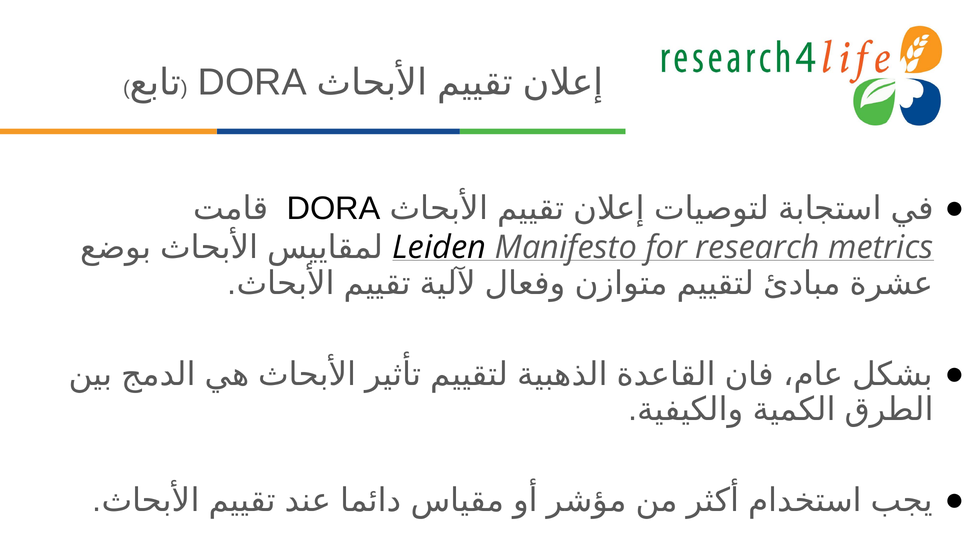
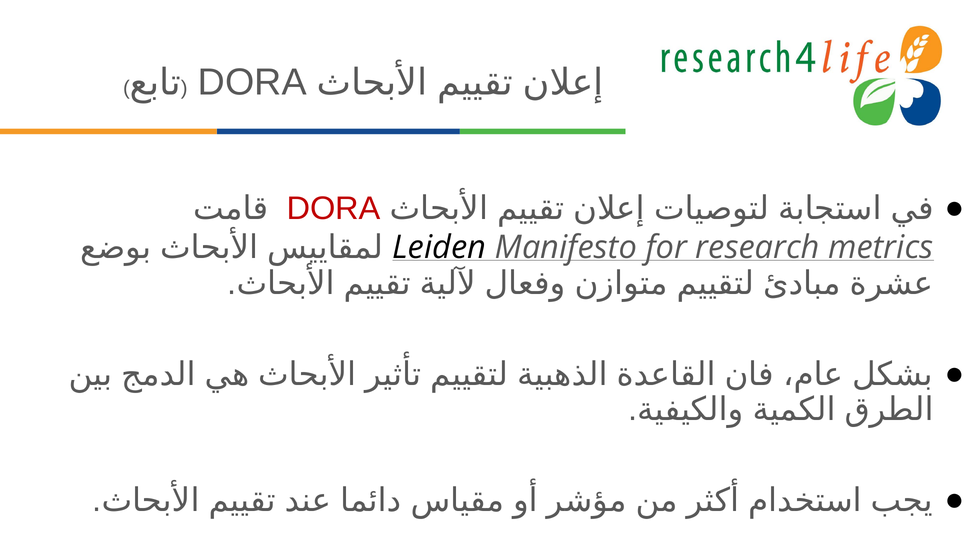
DORA colour: black -> red (334, 209)
